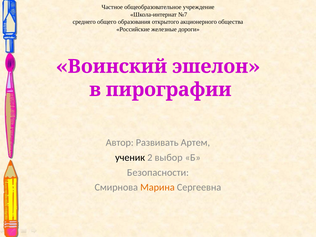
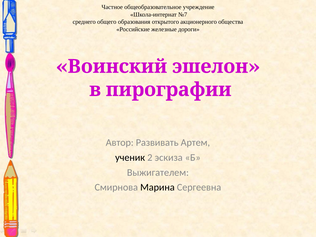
выбор: выбор -> эскиза (169, 158)
Безопасности: Безопасности -> Выжигателем (158, 172)
Марина colour: orange -> black (157, 187)
